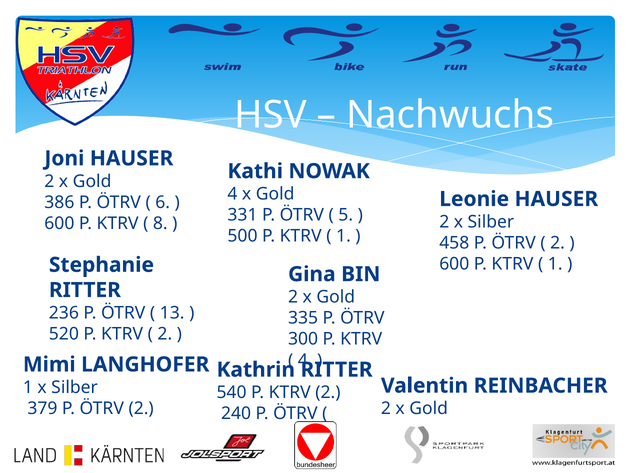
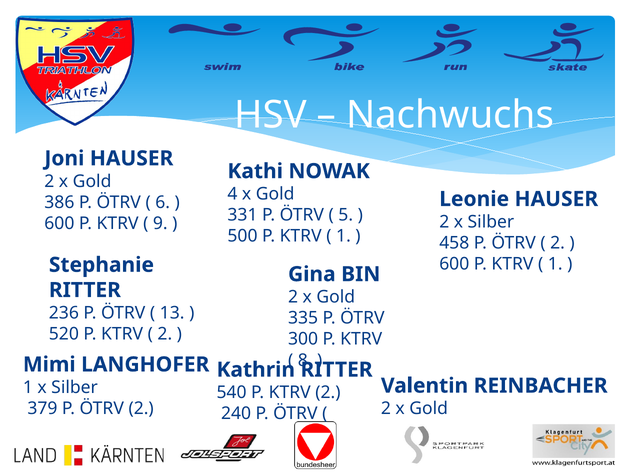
8: 8 -> 9 (160, 223)
4: 4 -> 8 (305, 360)
